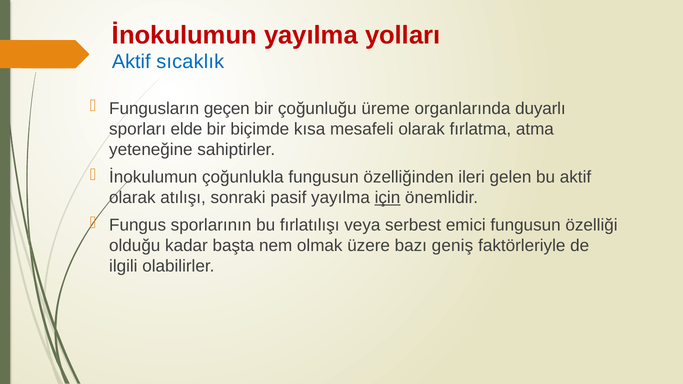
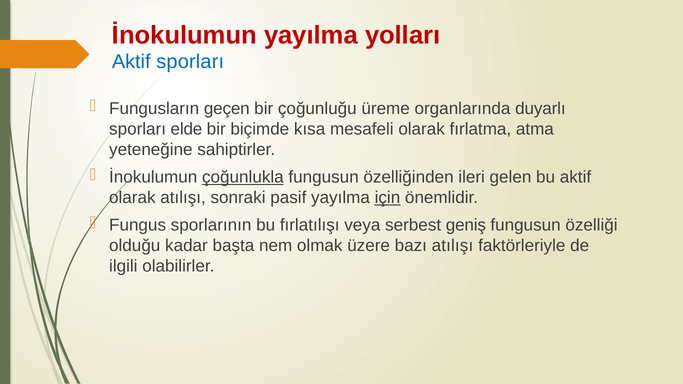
Aktif sıcaklık: sıcaklık -> sporları (190, 62)
çoğunlukla underline: none -> present (243, 177)
emici: emici -> geniş (466, 225)
bazı geniş: geniş -> atılışı (452, 246)
